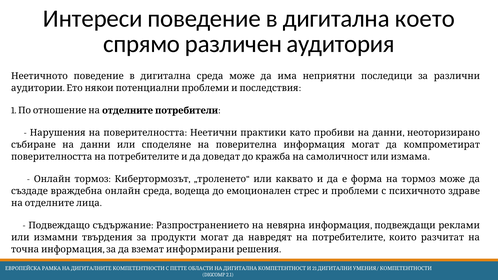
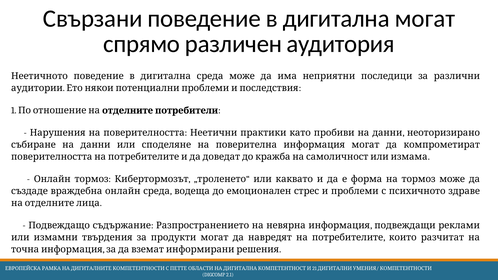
Интереси: Интереси -> Свързани (93, 19)
дигитална което: което -> могат (425, 19)
